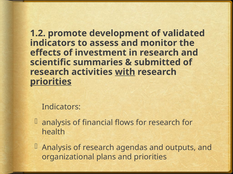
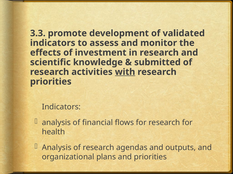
1.2: 1.2 -> 3.3 (38, 33)
summaries: summaries -> knowledge (98, 63)
priorities underline: present -> none (51, 82)
